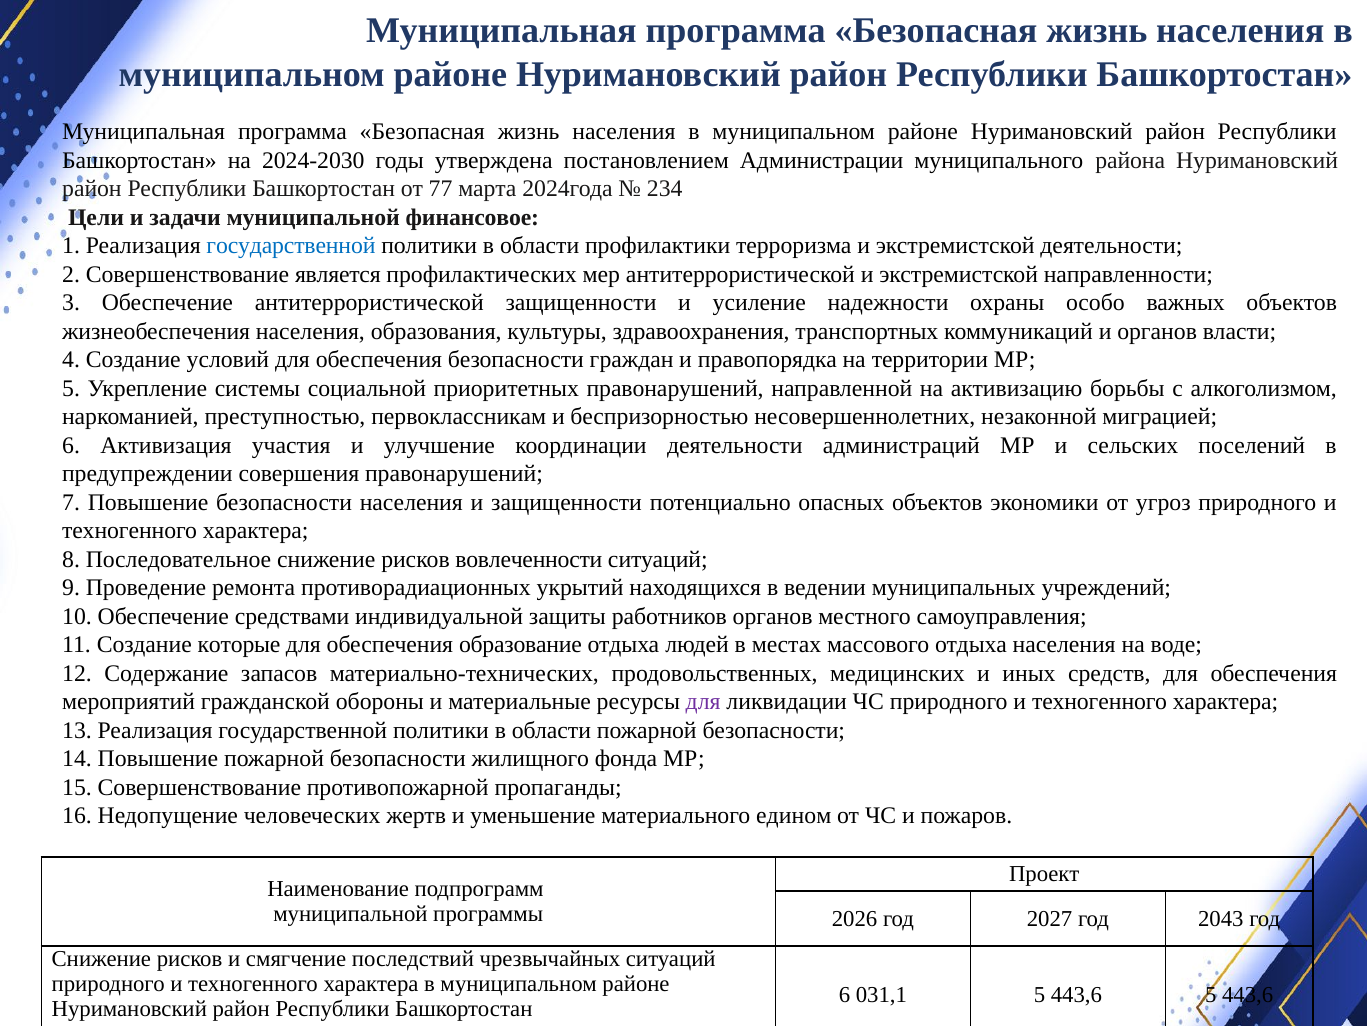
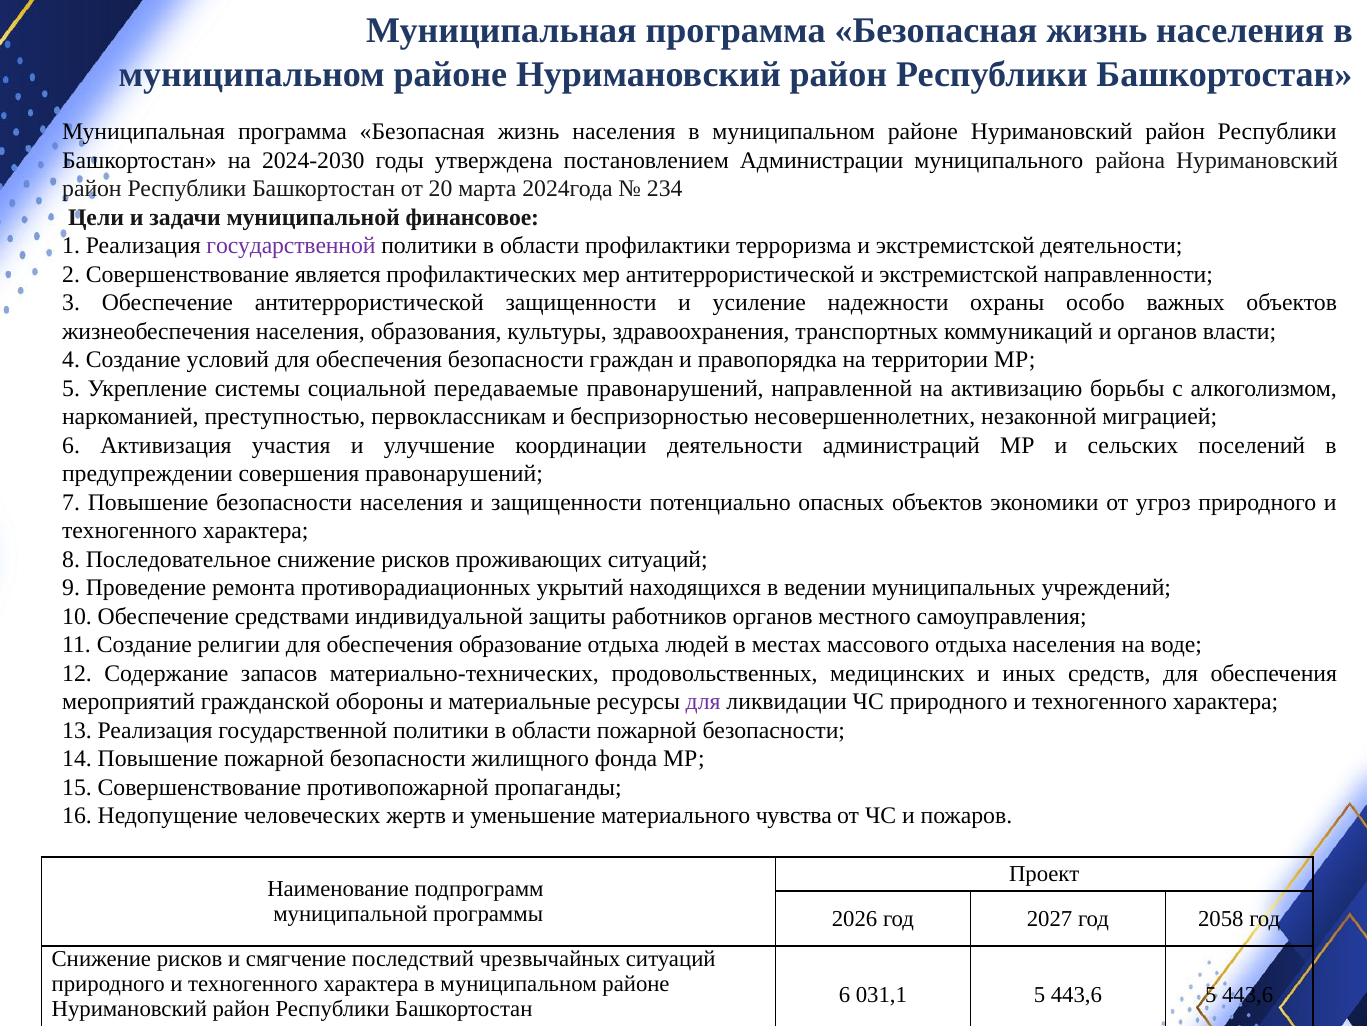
77: 77 -> 20 (441, 189)
государственной colour: blue -> purple (291, 246)
приоритетных: приоритетных -> передаваемые (506, 388)
вовлеченности: вовлеченности -> проживающих (529, 559)
которые: которые -> религии (239, 645)
едином: едином -> чувства (794, 815)
2043: 2043 -> 2058 (1221, 918)
